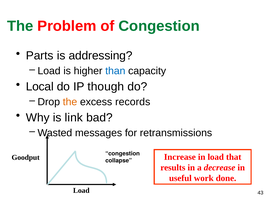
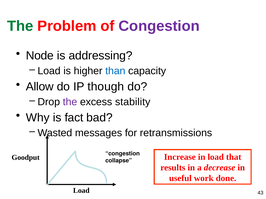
Congestion colour: green -> purple (159, 26)
Parts: Parts -> Node (40, 56)
Local: Local -> Allow (40, 87)
the colour: orange -> purple (70, 102)
records: records -> stability (133, 102)
link: link -> fact (74, 118)
